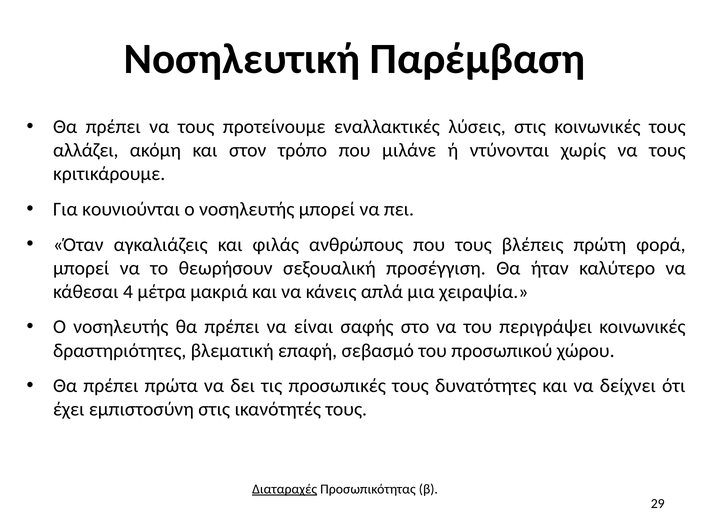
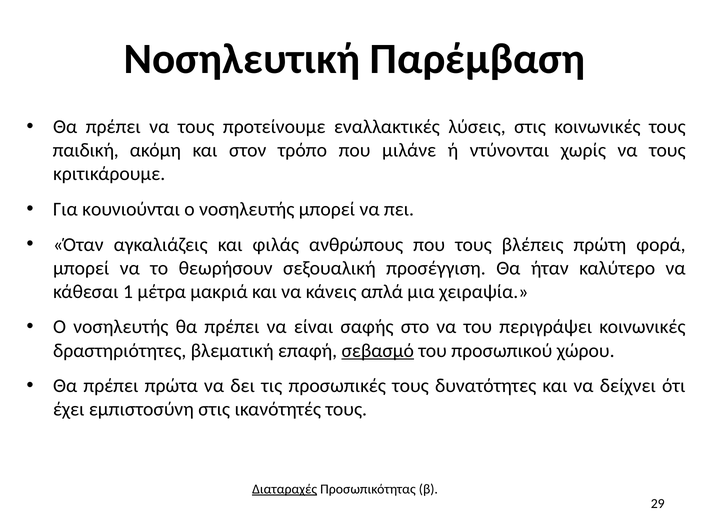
αλλάζει: αλλάζει -> παιδική (86, 150)
4: 4 -> 1 (128, 292)
σεβασμό underline: none -> present (378, 351)
